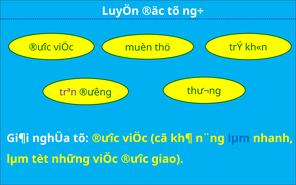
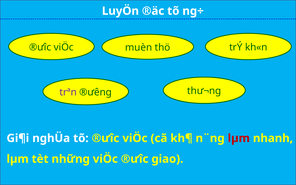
lµm colour: blue -> red (239, 138)
